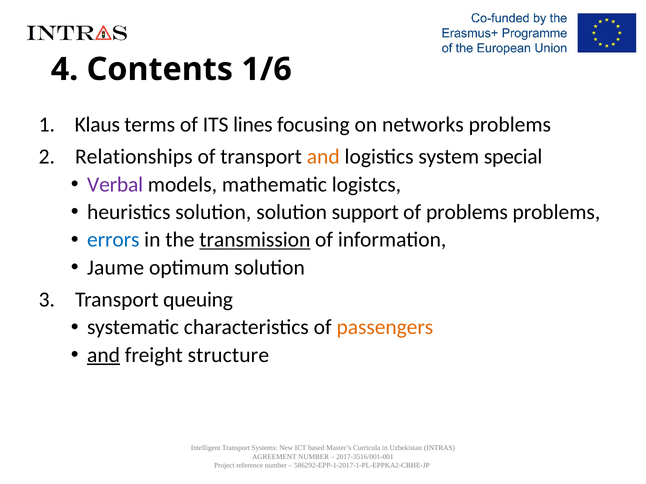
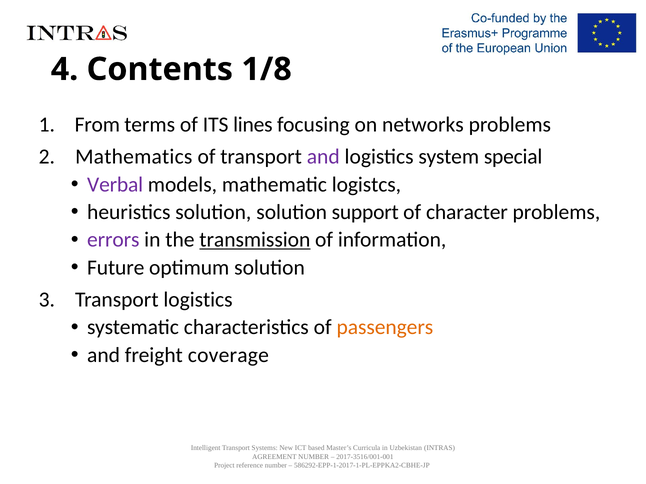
1/6: 1/6 -> 1/8 (267, 69)
Klaus: Klaus -> From (97, 125)
Relationships: Relationships -> Mathematics (134, 157)
and colour: orange -> purple (323, 157)
of problems: problems -> character (467, 212)
errors colour: blue -> purple (113, 240)
Jaume: Jaume -> Future (116, 268)
Transport queuing: queuing -> logistics (198, 300)
and underline: present -> none (104, 355)
structure: structure -> coverage (228, 355)
